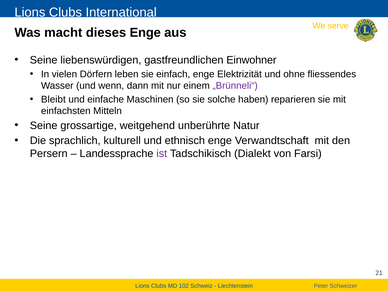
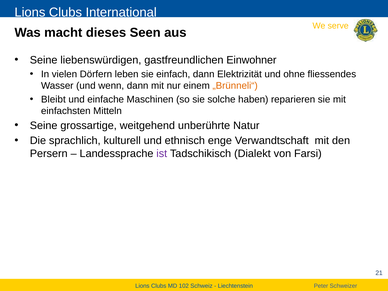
dieses Enge: Enge -> Seen (145, 33)
einfach enge: enge -> dann (204, 74)
„Brünneli“ colour: purple -> orange (235, 86)
